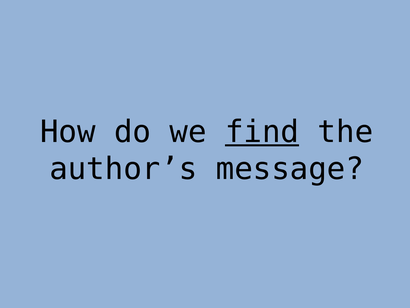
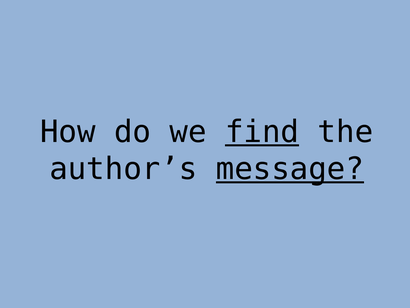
message underline: none -> present (290, 169)
